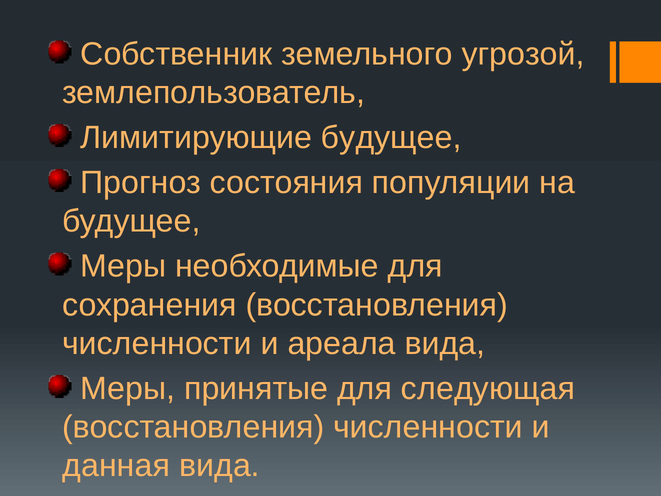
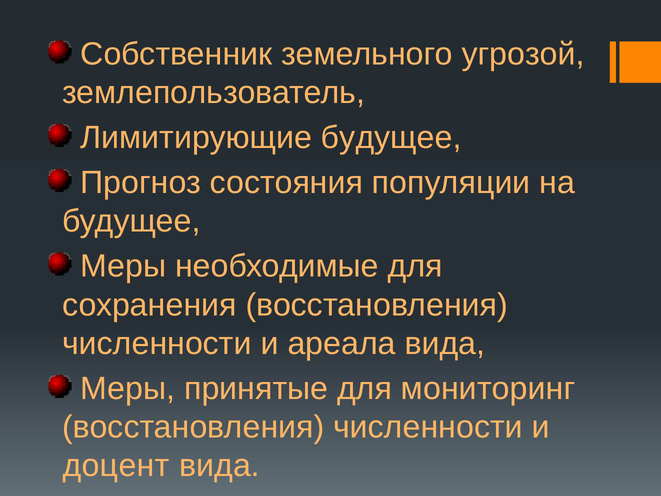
следующая: следующая -> мониторинг (488, 388)
данная: данная -> доцент (116, 465)
